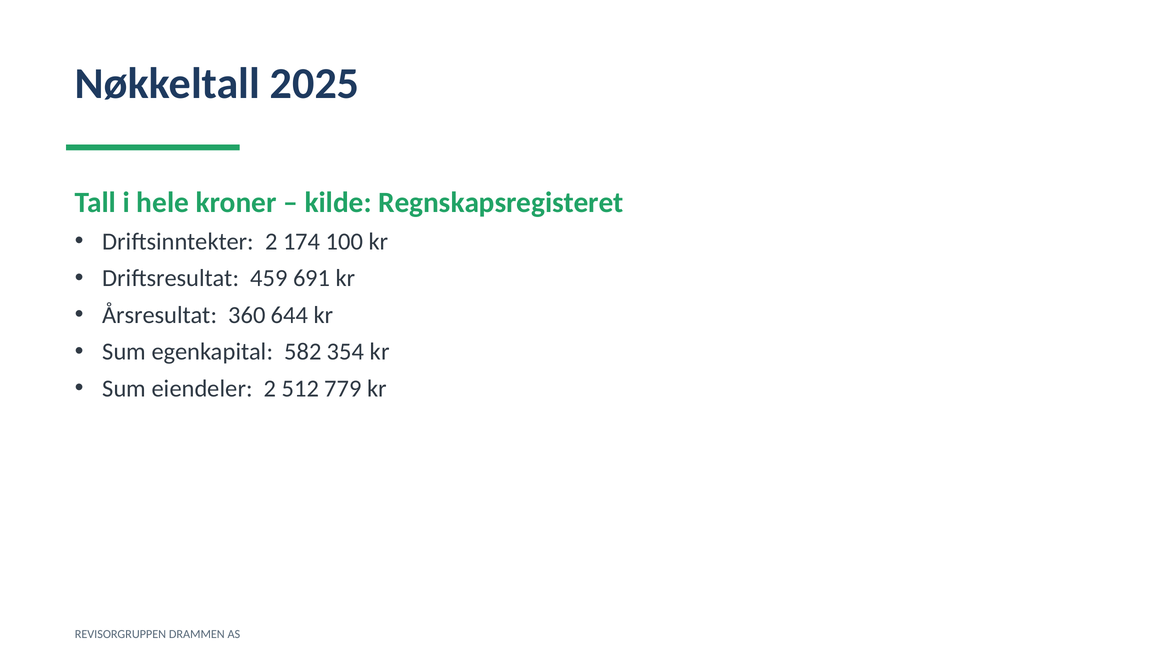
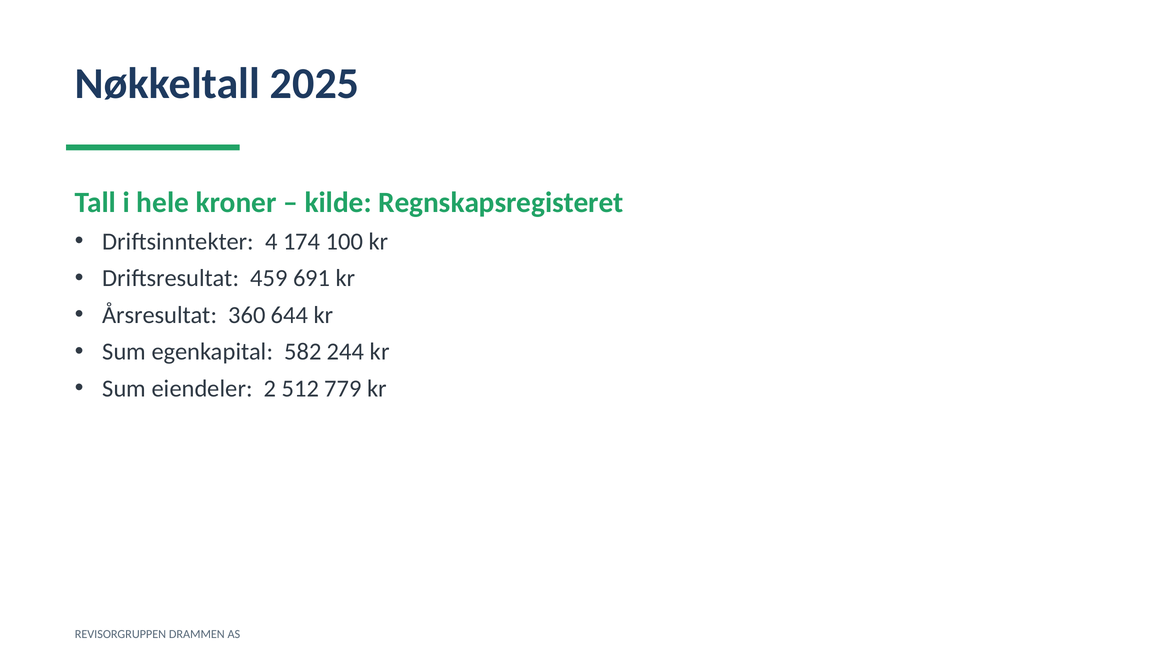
Driftsinntekter 2: 2 -> 4 (271, 242)
354: 354 -> 244 (346, 352)
